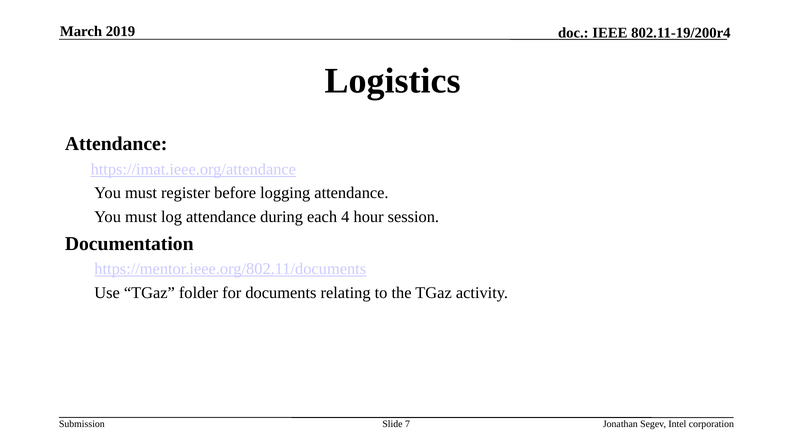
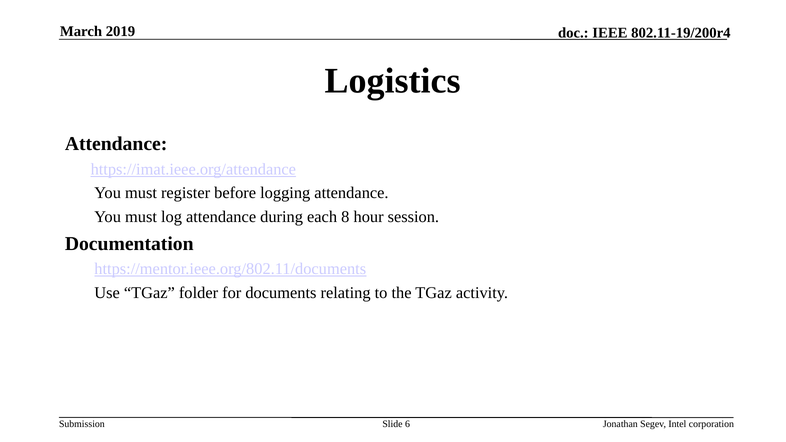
4: 4 -> 8 (345, 217)
7: 7 -> 6 (408, 424)
